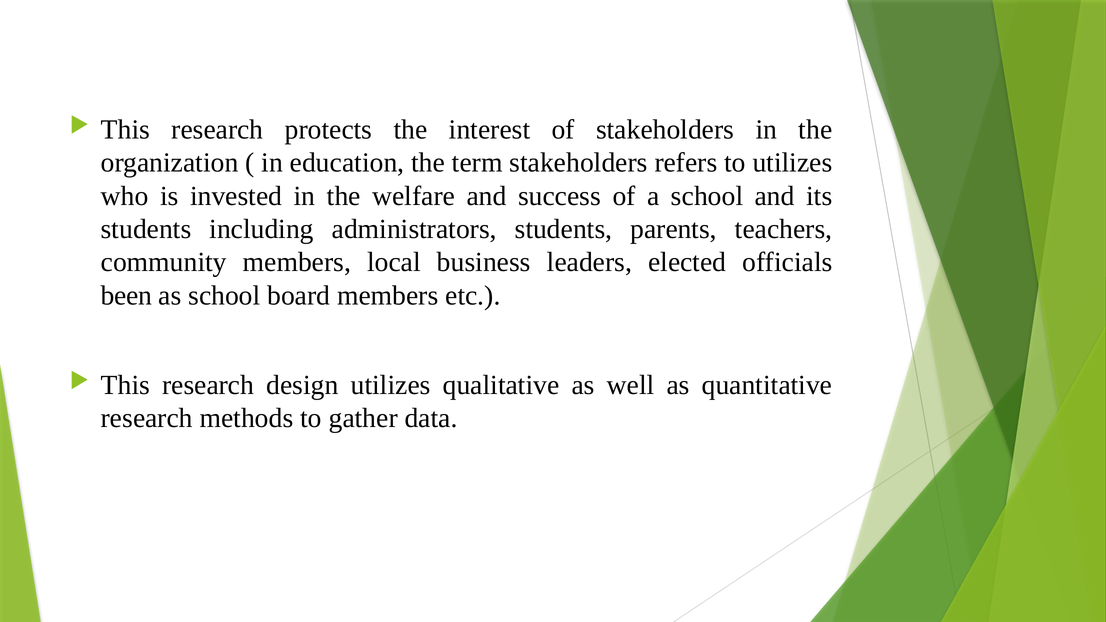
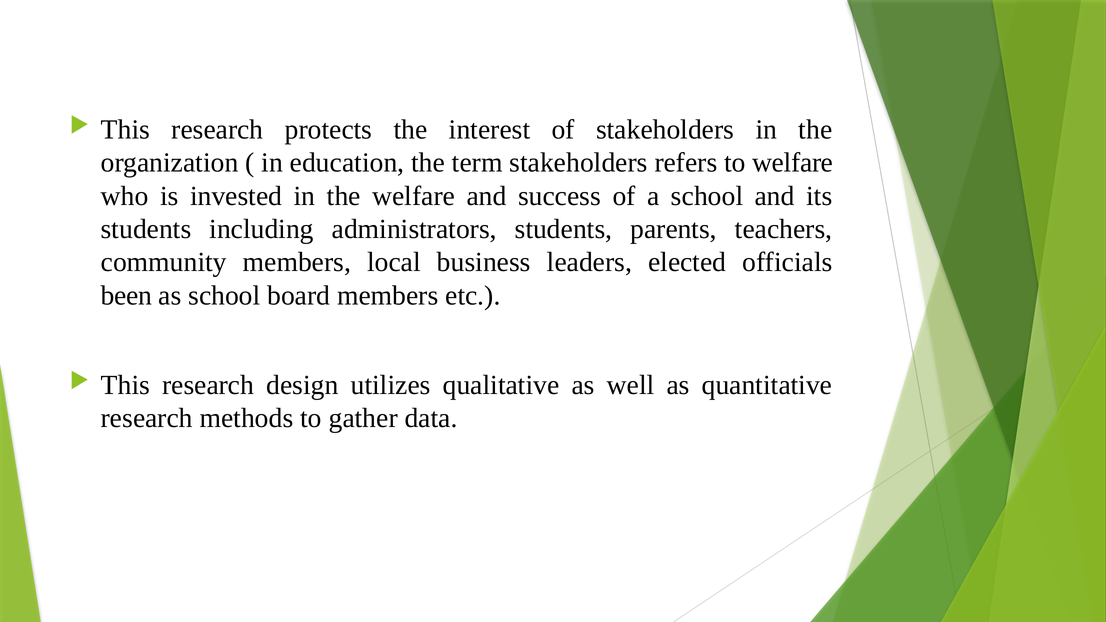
to utilizes: utilizes -> welfare (793, 163)
